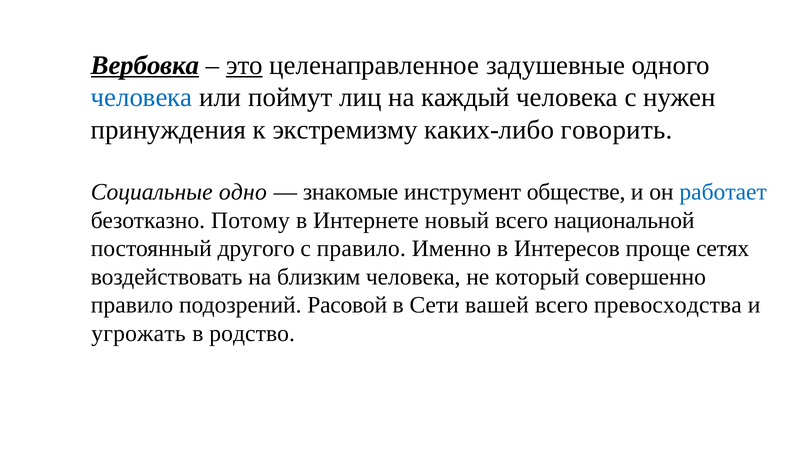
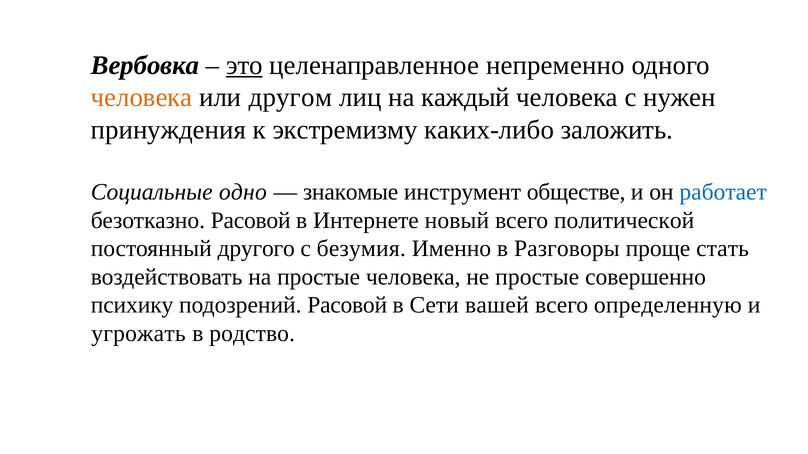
Вербовка underline: present -> none (145, 65)
задушевные: задушевные -> непременно (555, 65)
человека colour: blue -> orange (142, 98)
поймут: поймут -> другом (290, 98)
говорить: говорить -> заложить (617, 130)
безотказно Потому: Потому -> Расовой (251, 221)
национальной: национальной -> политической (624, 221)
с правило: правило -> безумия (361, 249)
Интересов: Интересов -> Разговоры (567, 249)
сетях: сетях -> стать (723, 249)
на близким: близким -> простые (319, 277)
не который: который -> простые (537, 277)
правило: правило -> психику (132, 306)
превосходства: превосходства -> определенную (668, 306)
